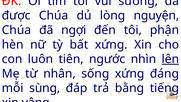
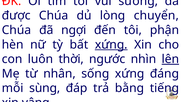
nguyện: nguyện -> chuyển (156, 16)
xứng underline: none -> present (111, 45)
tiên: tiên -> thời (71, 59)
